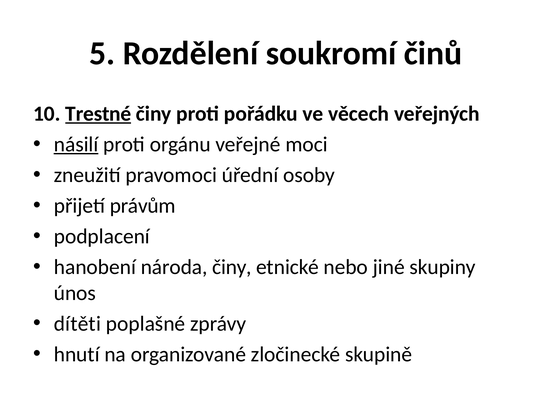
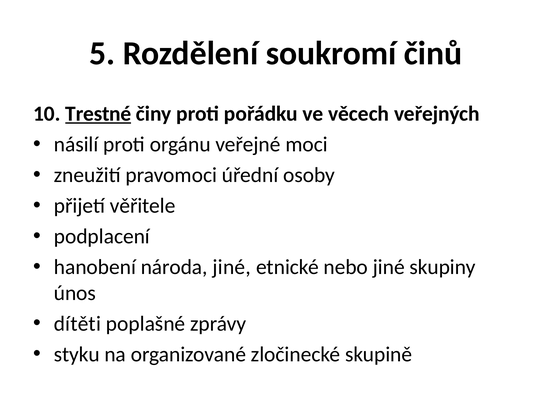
násilí underline: present -> none (76, 144)
právům: právům -> věřitele (143, 206)
národa činy: činy -> jiné (232, 267)
hnutí: hnutí -> styku (77, 354)
